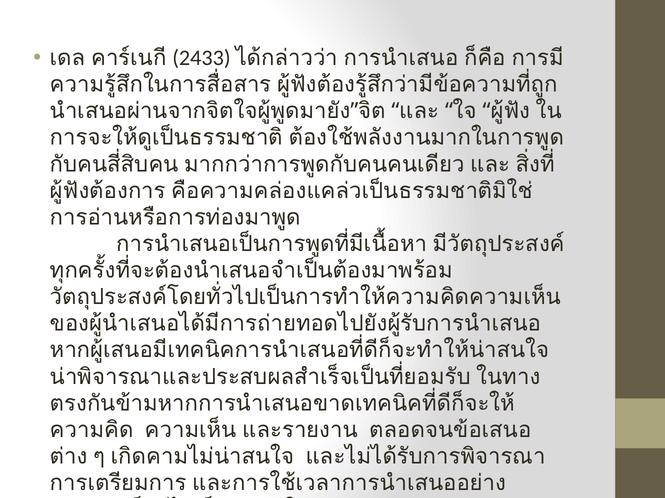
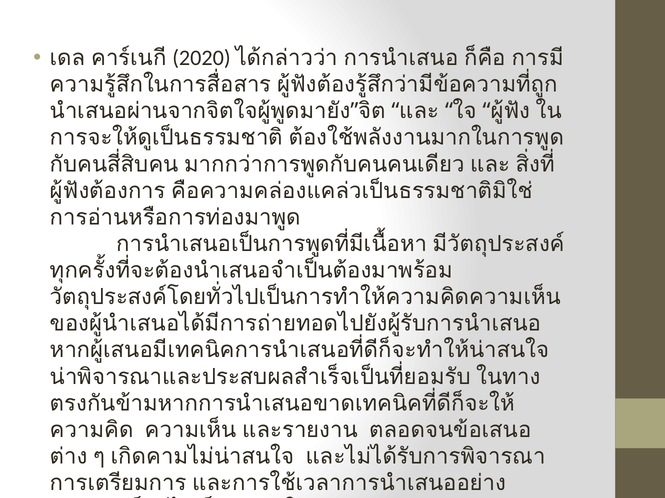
2433: 2433 -> 2020 (201, 58)
